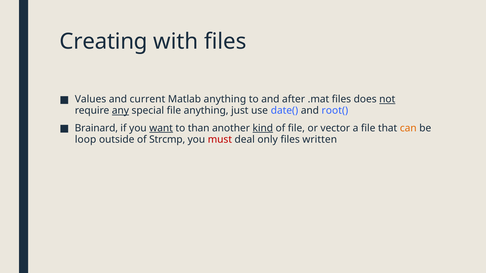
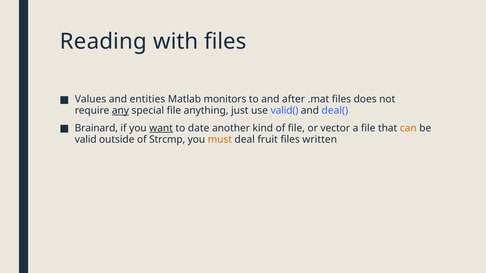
Creating: Creating -> Reading (103, 41)
current: current -> entities (147, 99)
Matlab anything: anything -> monitors (225, 99)
not underline: present -> none (387, 99)
date(: date( -> valid( (285, 111)
root(: root( -> deal( (335, 111)
than: than -> date (199, 128)
kind underline: present -> none (263, 128)
loop: loop -> valid (86, 140)
must colour: red -> orange (220, 140)
only: only -> fruit (268, 140)
